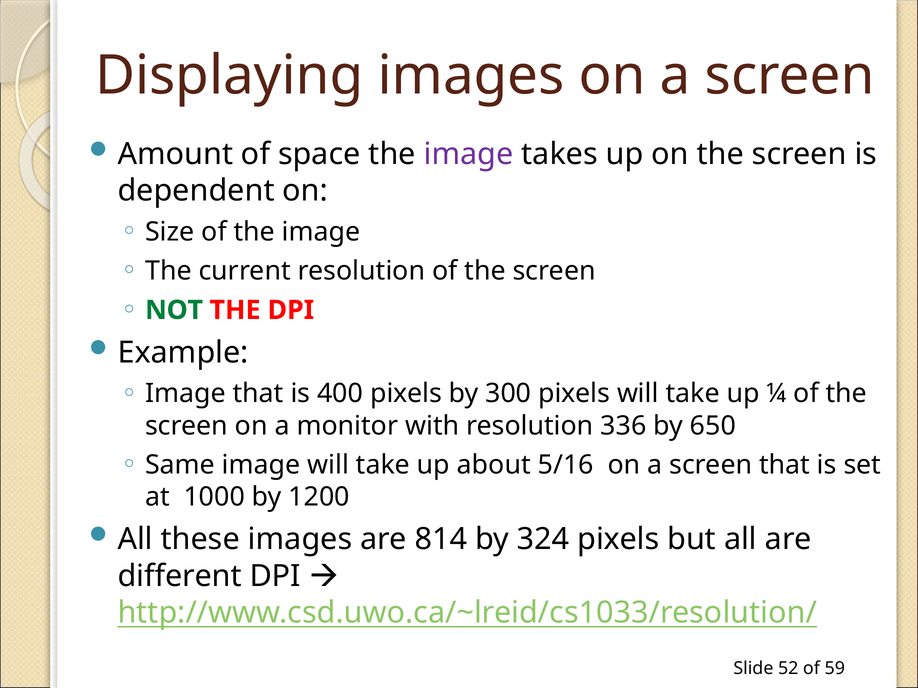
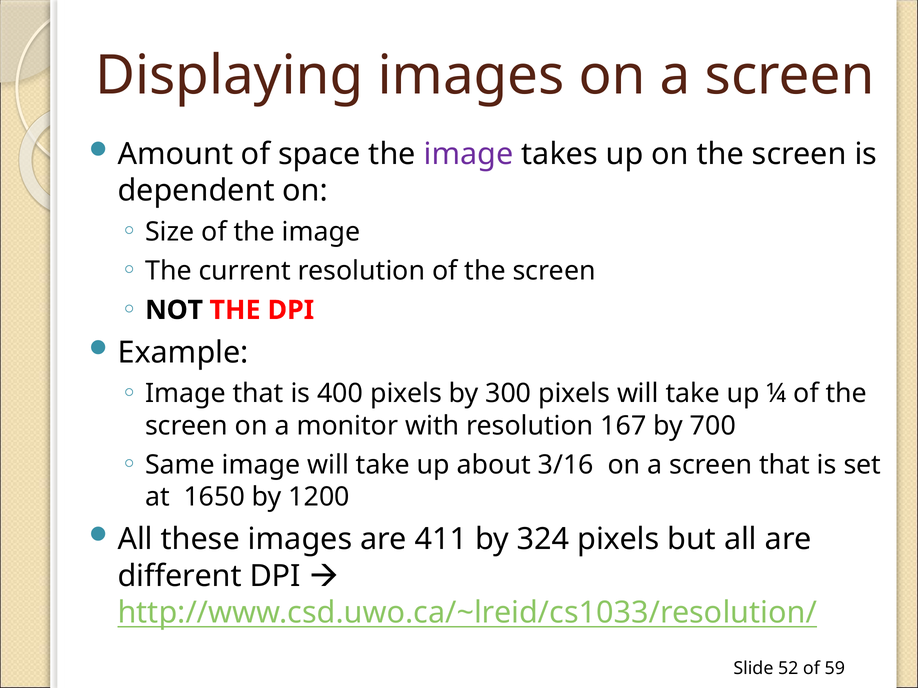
NOT colour: green -> black (174, 310)
336: 336 -> 167 (623, 426)
650: 650 -> 700 (713, 426)
5/16: 5/16 -> 3/16 (566, 465)
1000: 1000 -> 1650 (214, 497)
814: 814 -> 411 (441, 540)
